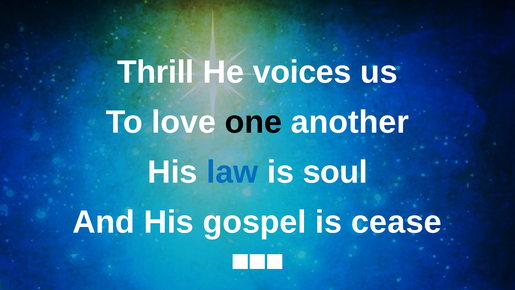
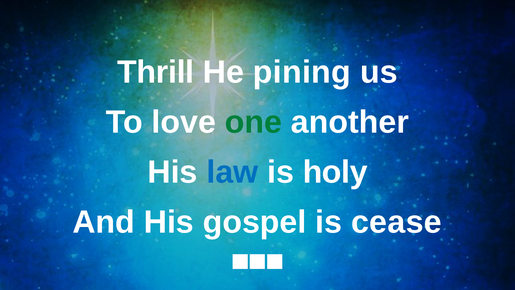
voices: voices -> pining (302, 72)
one colour: black -> green (253, 122)
soul: soul -> holy (335, 172)
